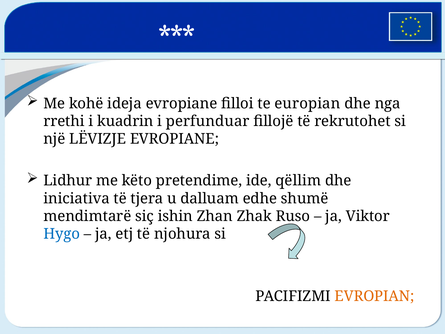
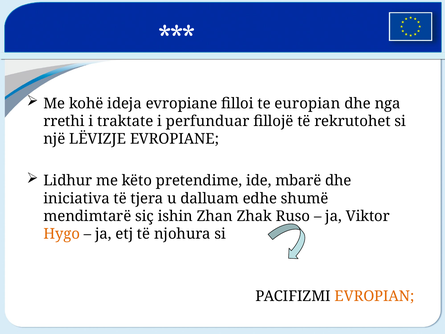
kuadrin: kuadrin -> traktate (125, 121)
qëllim: qëllim -> mbarë (298, 181)
Hygo colour: blue -> orange (62, 234)
